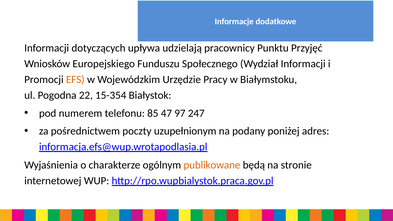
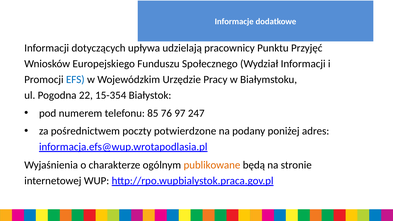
EFS colour: orange -> blue (75, 80)
47: 47 -> 76 (166, 113)
uzupełnionym: uzupełnionym -> potwierdzone (185, 131)
